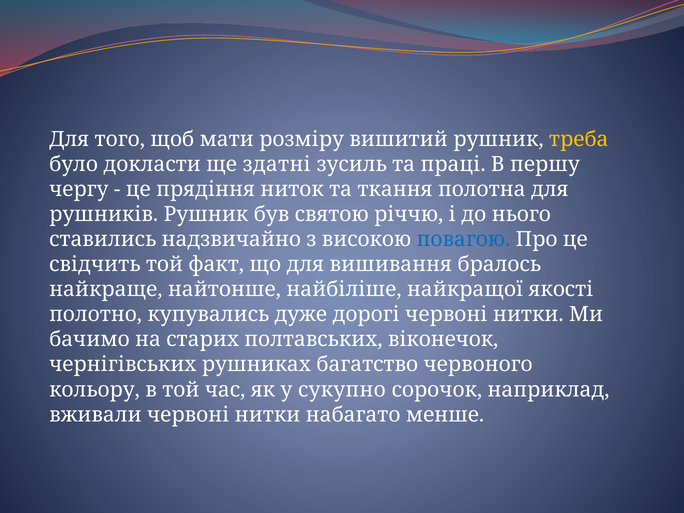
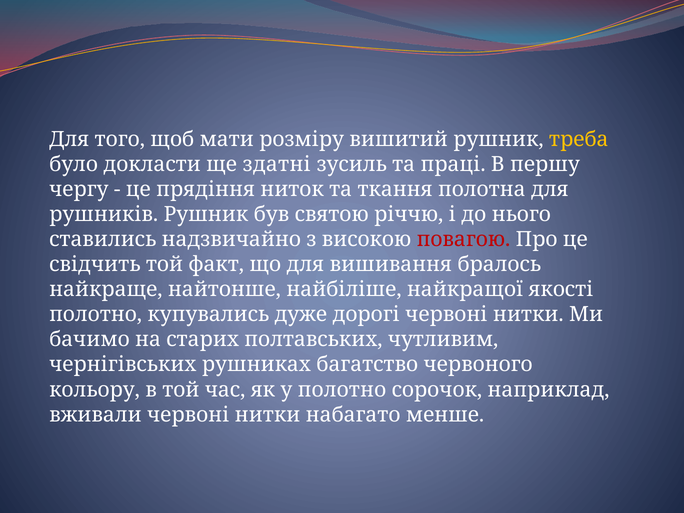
повагою colour: blue -> red (463, 239)
віконечок: віконечок -> чутливим (443, 340)
у сукупно: сукупно -> полотно (342, 390)
